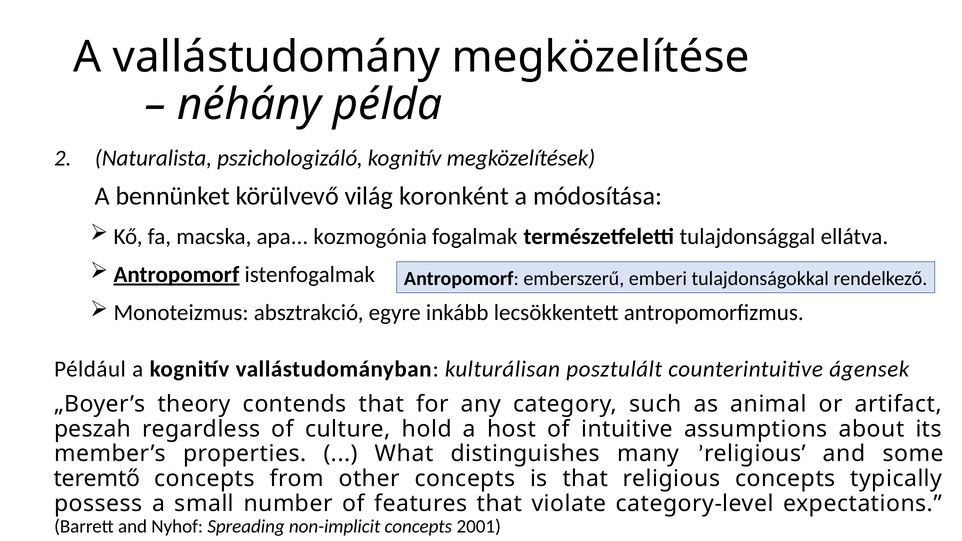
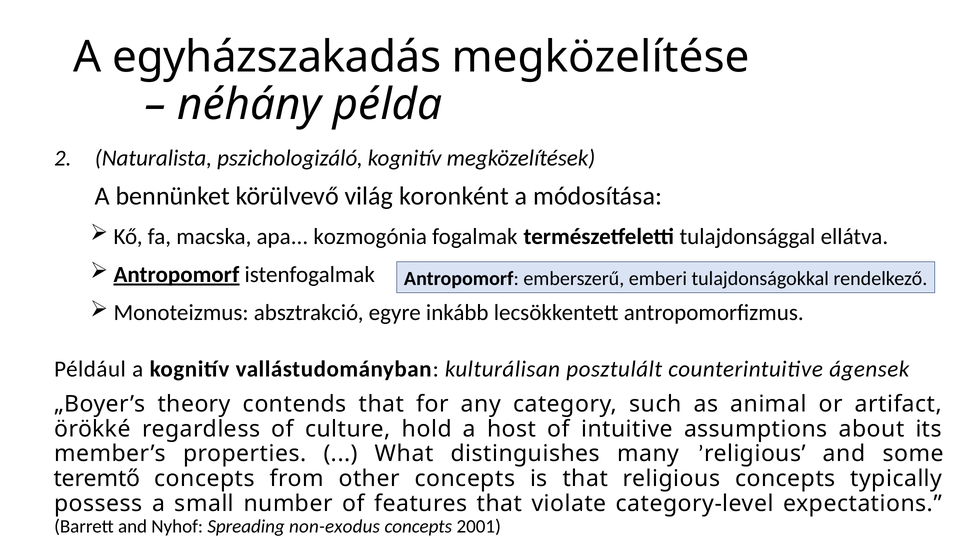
vallástudomány: vallástudomány -> egyházszakadás (277, 57)
peszah: peszah -> örökké (92, 429)
non-implicit: non-implicit -> non-exodus (335, 526)
